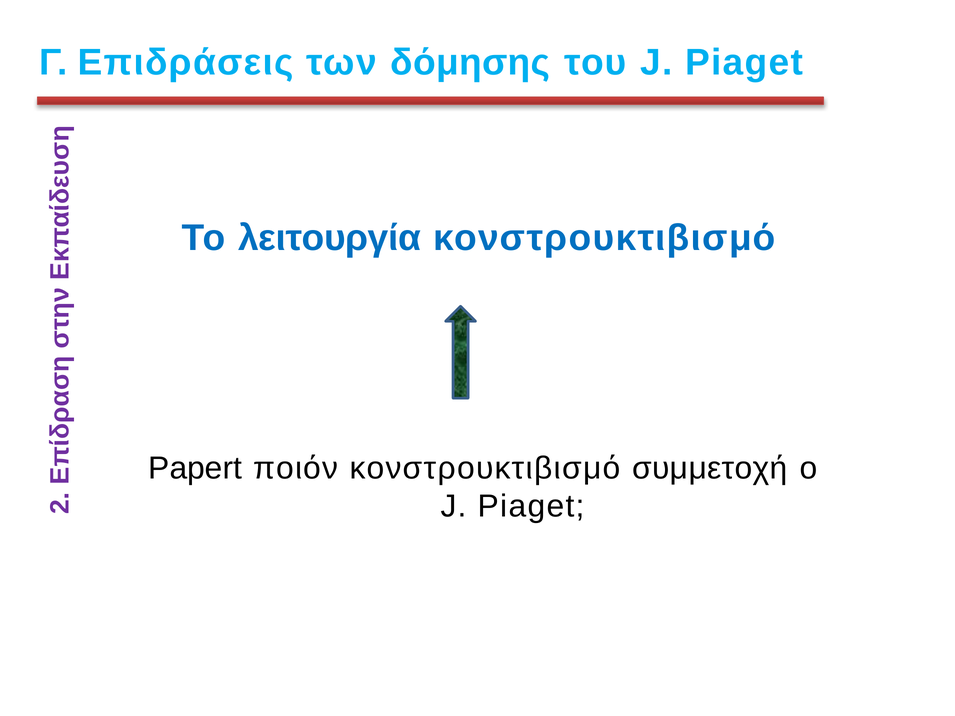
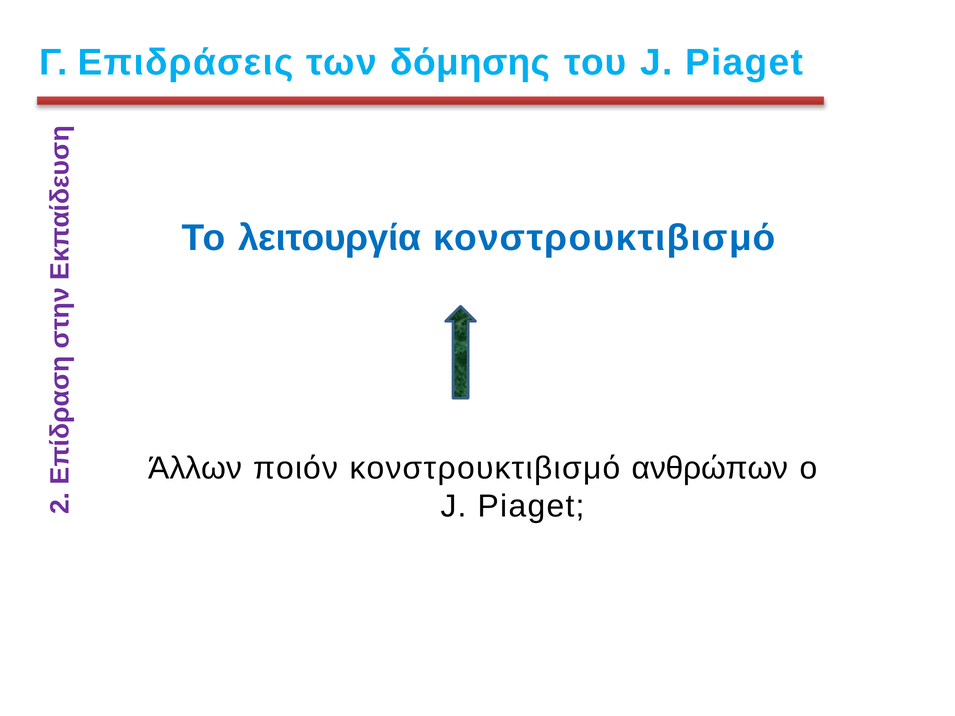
Papert: Papert -> Άλλων (195, 468)
συμμετοχή: συμμετοχή -> ανθρώπων (710, 468)
